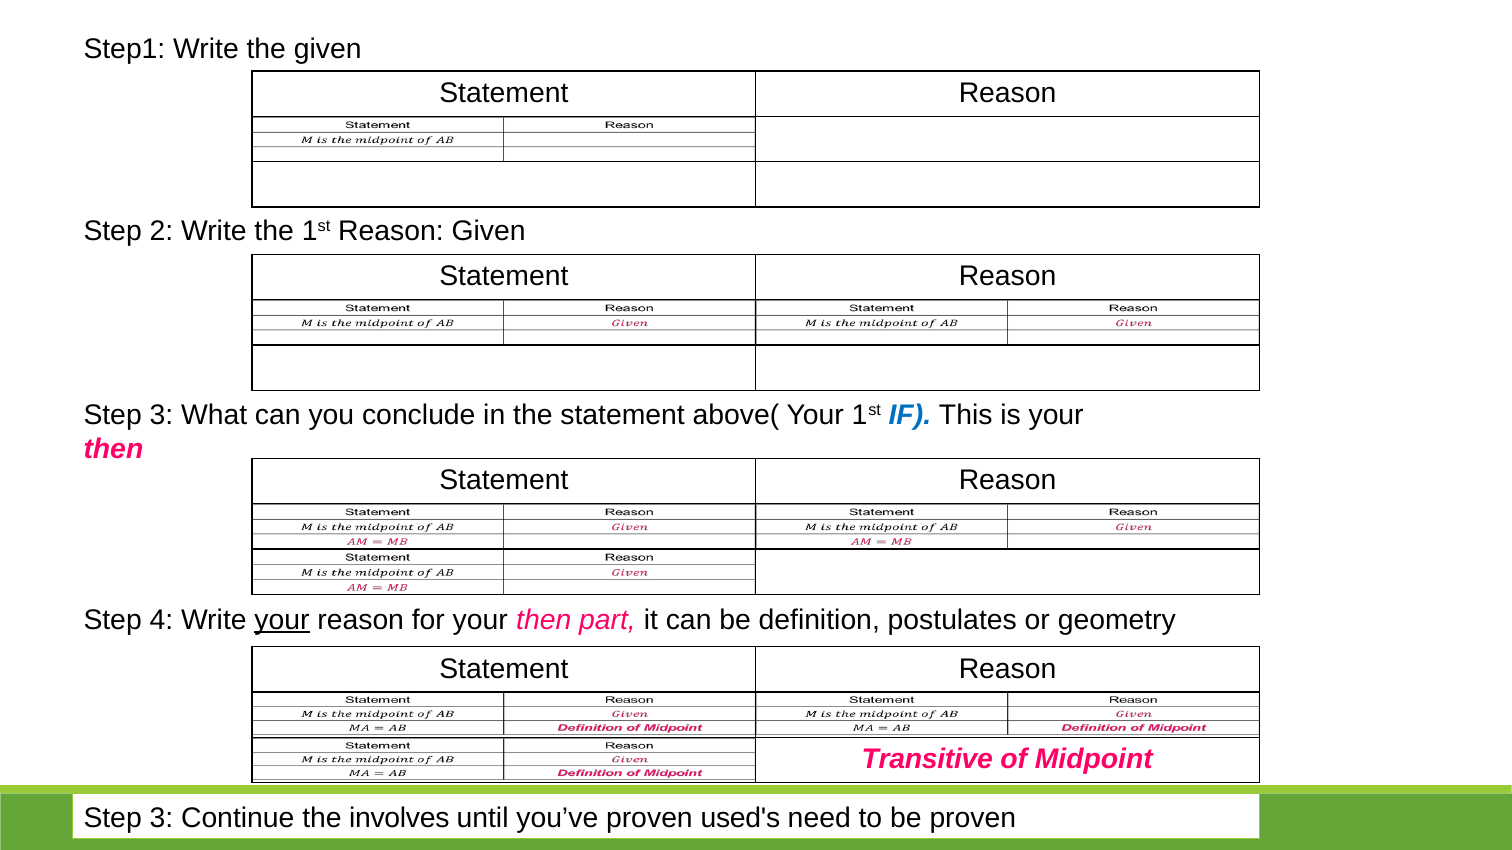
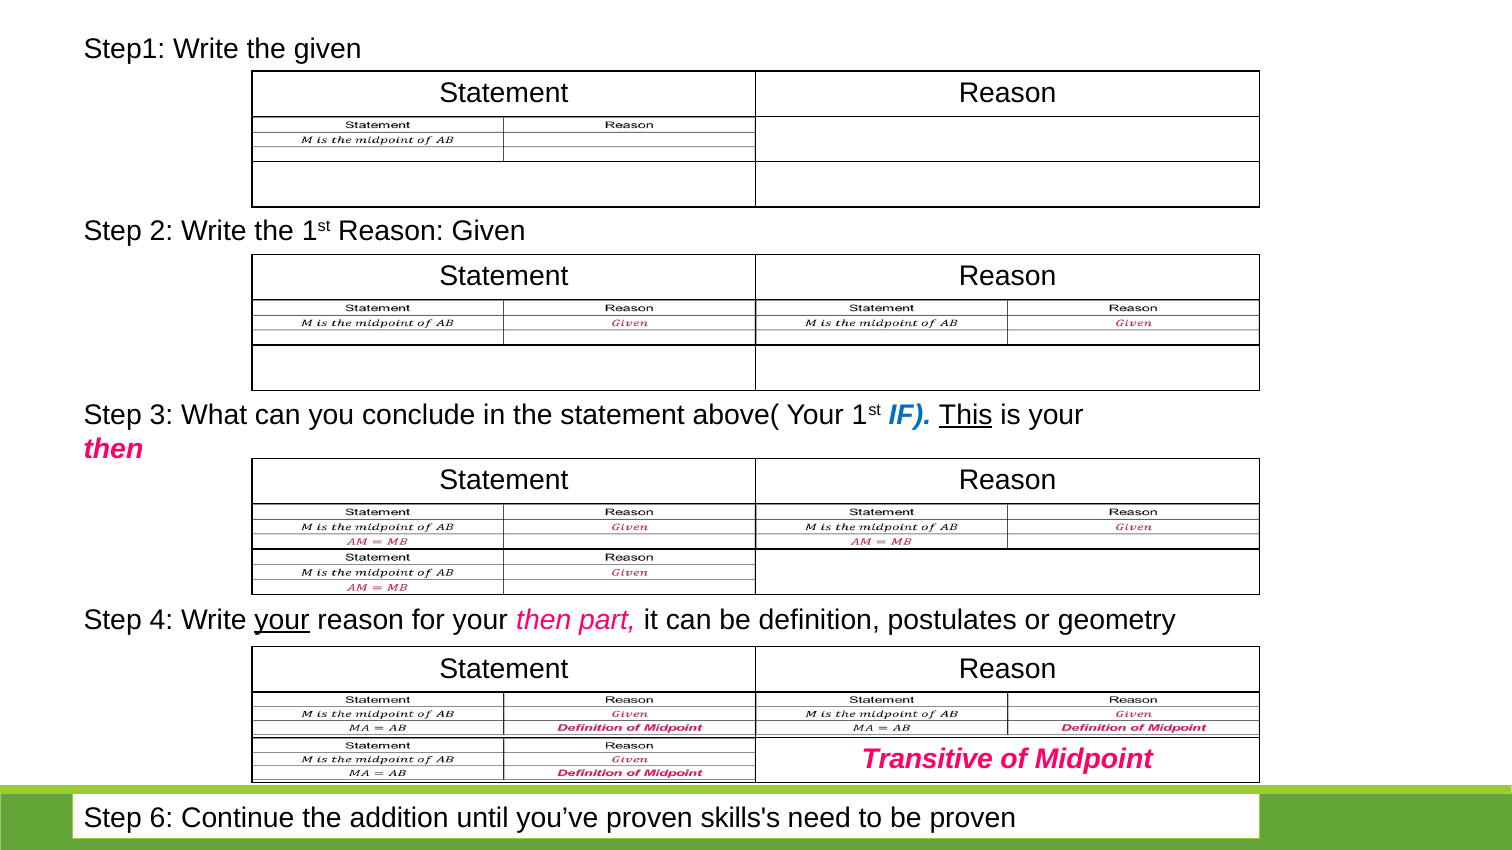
This underline: none -> present (966, 415)
3: 3 -> 6 (161, 819)
involves: involves -> addition (399, 819)
used's: used's -> skills's (740, 819)
